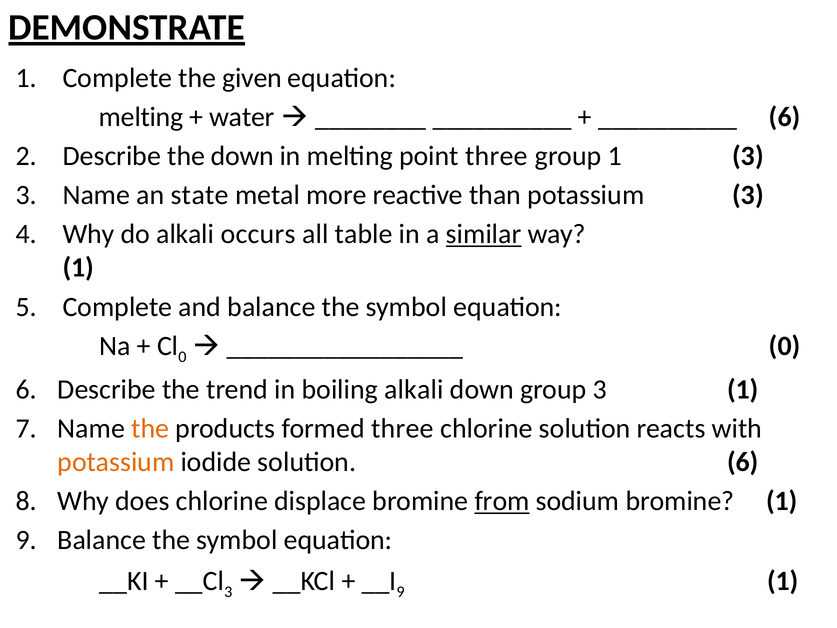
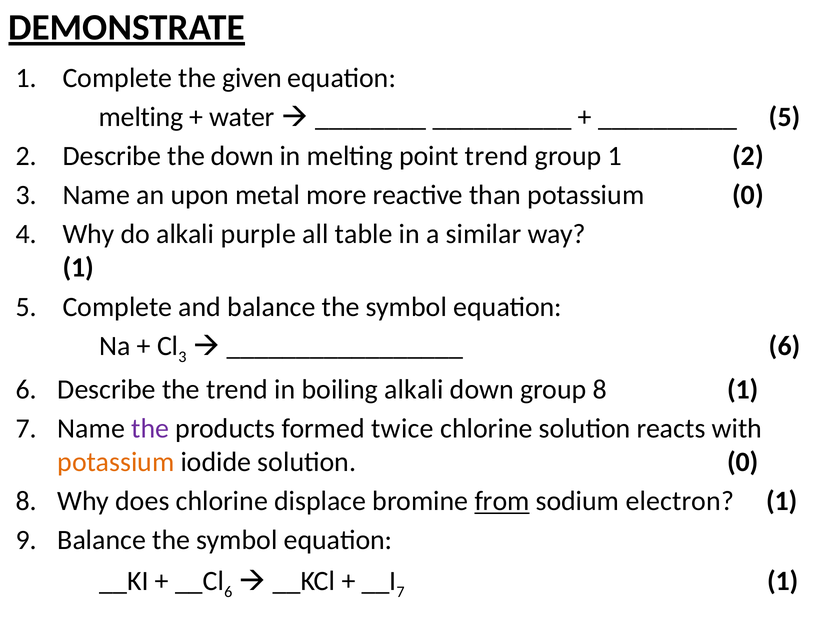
6: 6 -> 5 (785, 117)
point three: three -> trend (497, 156)
1 3: 3 -> 2 (748, 156)
state: state -> upon (200, 195)
potassium 3: 3 -> 0 (748, 195)
occurs: occurs -> purple (258, 234)
similar underline: present -> none (484, 234)
0: 0 -> 3 (182, 357)
0: 0 -> 6 (785, 346)
group 3: 3 -> 8 (600, 389)
the colour: orange -> purple (150, 428)
formed three: three -> twice (402, 428)
solution 6: 6 -> 0 (743, 462)
sodium bromine: bromine -> electron (680, 501)
3: 3 -> 6 (228, 592)
9: 9 -> 7 (401, 592)
